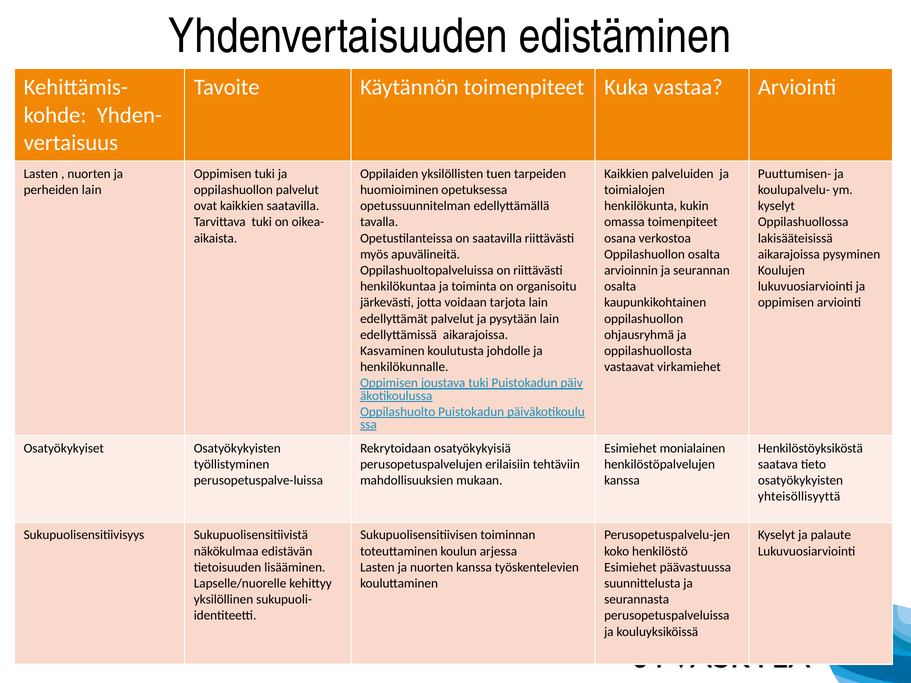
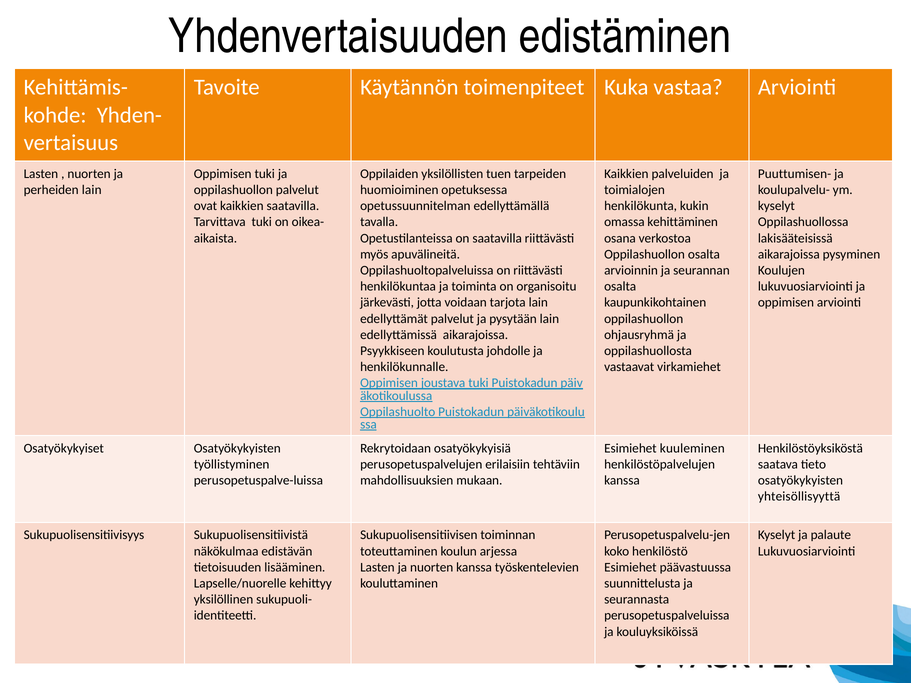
omassa toimenpiteet: toimenpiteet -> kehittäminen (683, 222)
Kasvaminen: Kasvaminen -> Psyykkiseen (392, 351)
monialainen: monialainen -> kuuleminen (692, 448)
